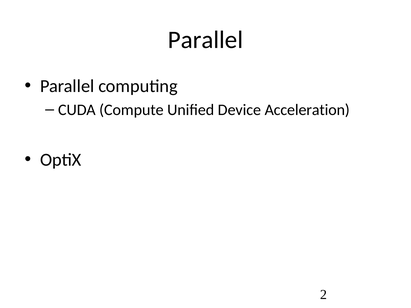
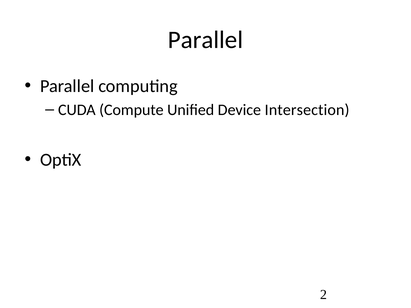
Acceleration: Acceleration -> Intersection (307, 110)
